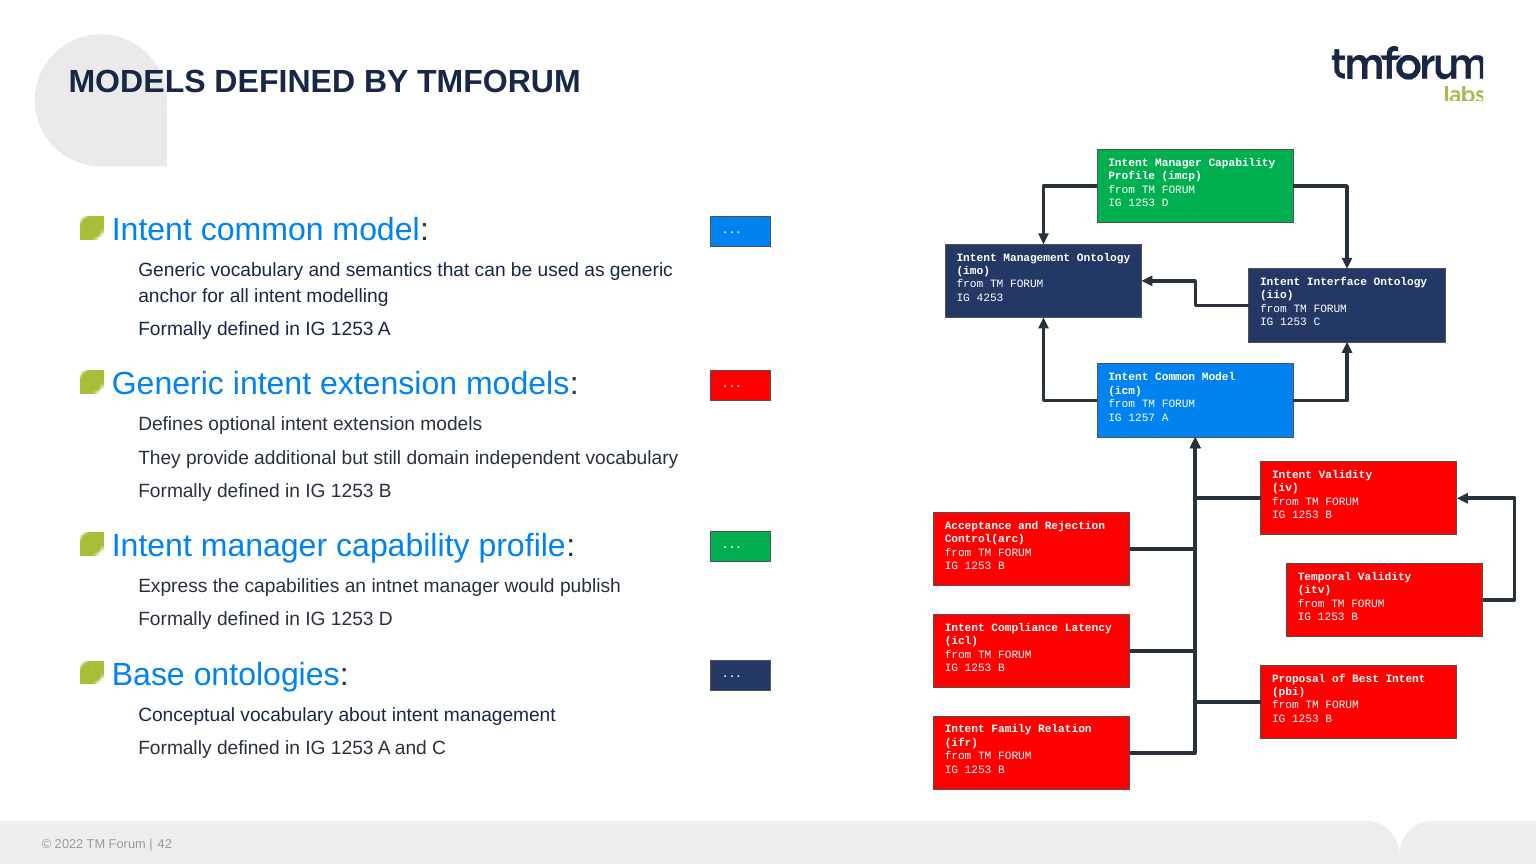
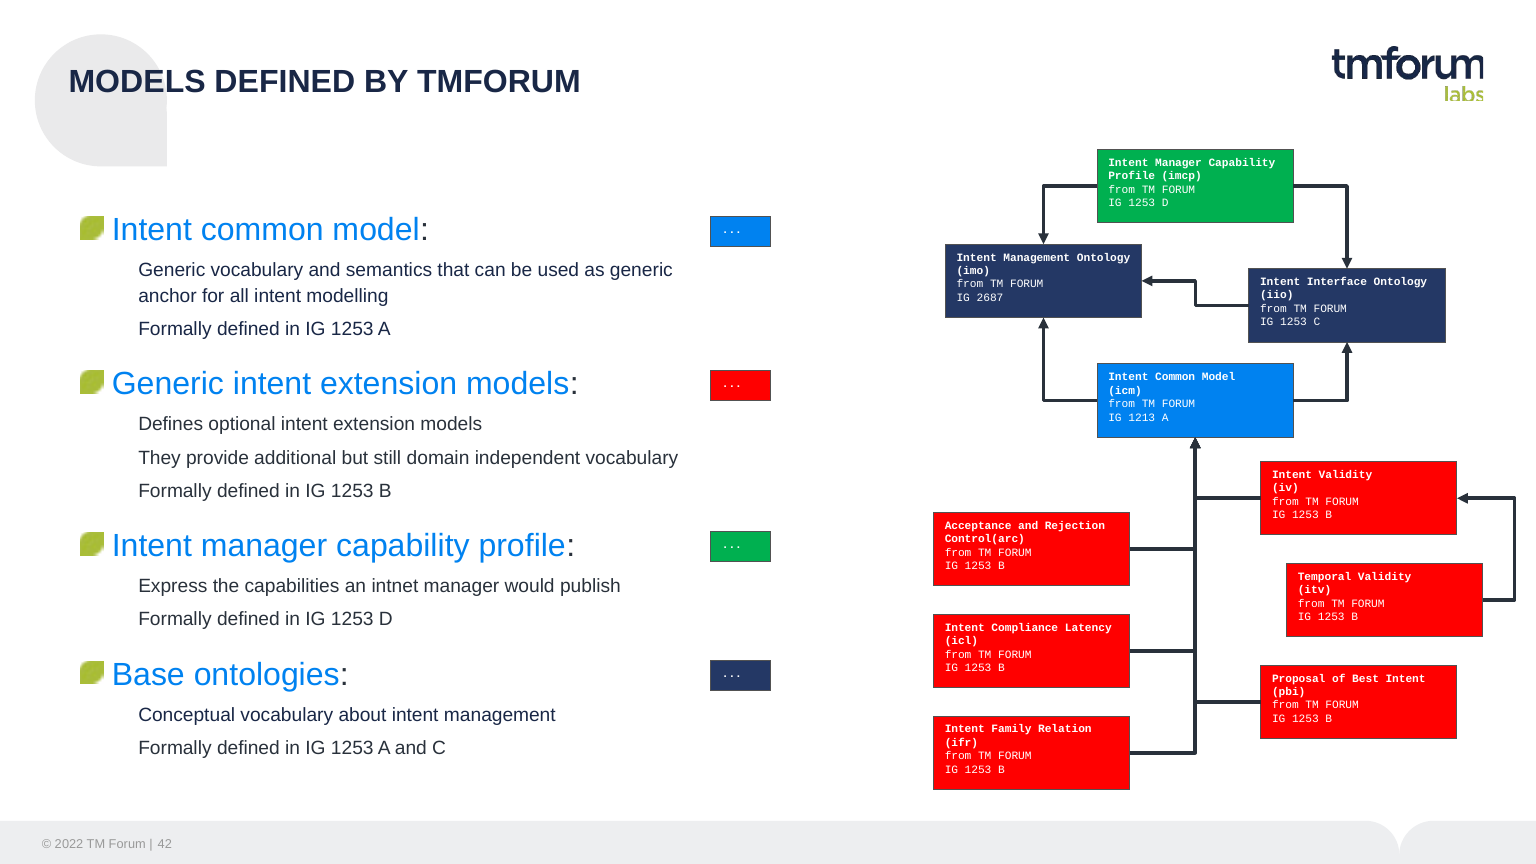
4253: 4253 -> 2687 (990, 298)
1257: 1257 -> 1213 (1142, 417)
